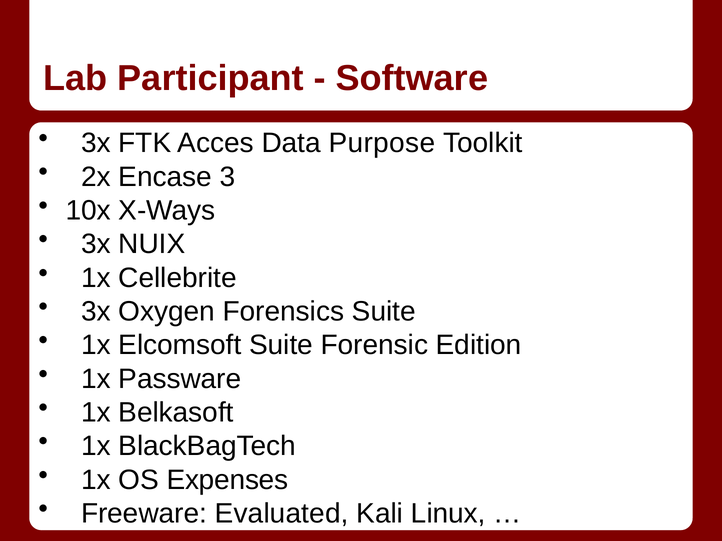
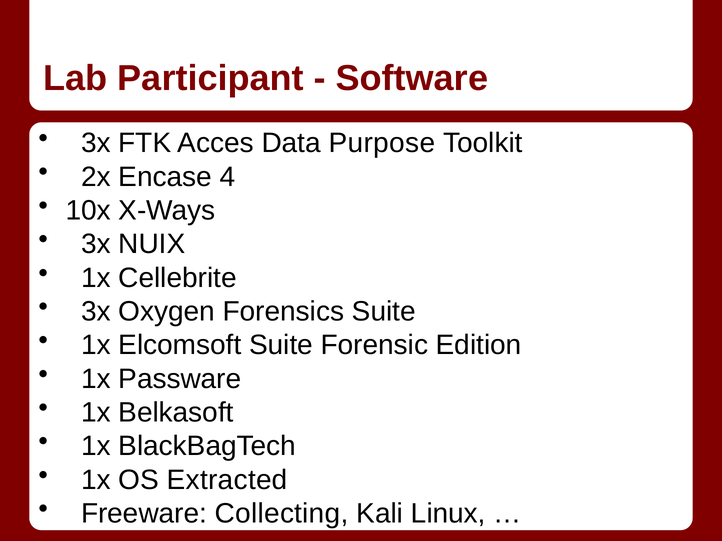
3: 3 -> 4 (227, 177)
Expenses: Expenses -> Extracted (227, 480)
Evaluated: Evaluated -> Collecting (282, 514)
